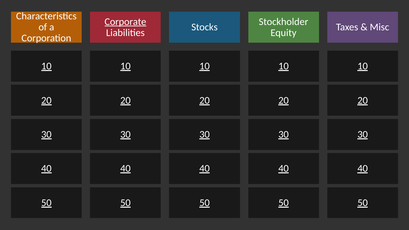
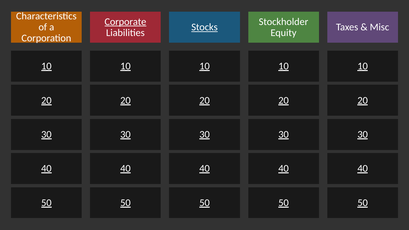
Stocks underline: none -> present (205, 27)
